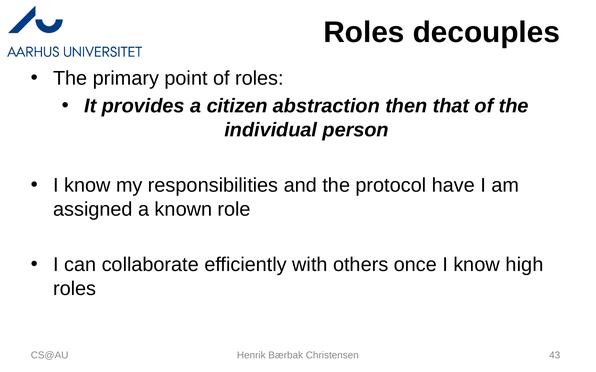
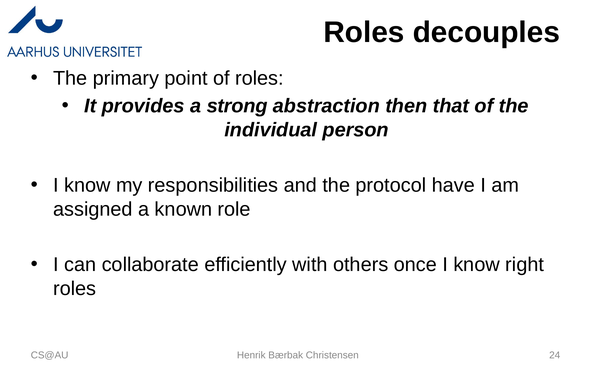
citizen: citizen -> strong (237, 106)
high: high -> right (525, 265)
43: 43 -> 24 (555, 356)
